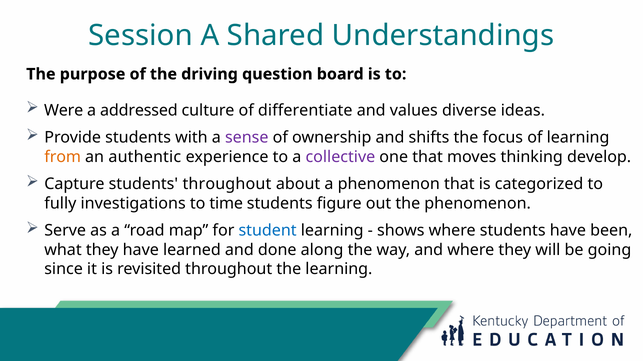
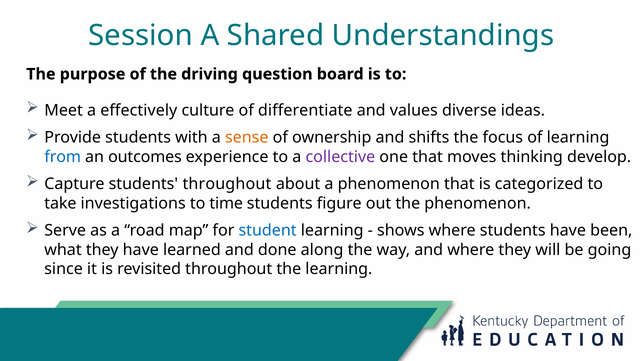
Were: Were -> Meet (64, 110)
addressed: addressed -> effectively (139, 110)
sense colour: purple -> orange (247, 138)
from colour: orange -> blue (63, 157)
authentic: authentic -> outcomes (145, 157)
fully: fully -> take (60, 204)
